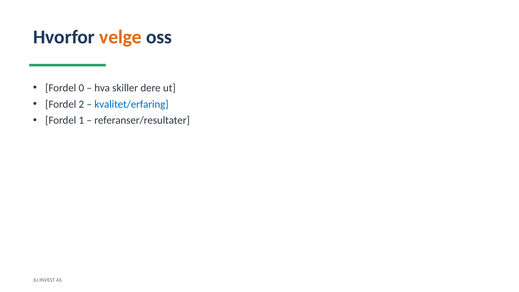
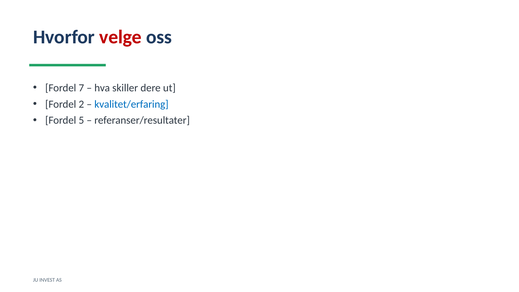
velge colour: orange -> red (121, 37)
0: 0 -> 7 (81, 88)
1: 1 -> 5 (81, 120)
